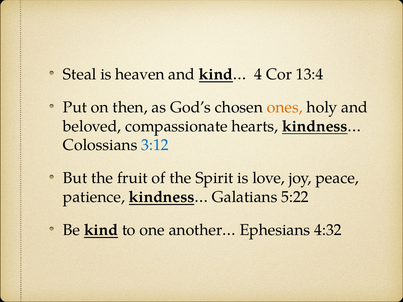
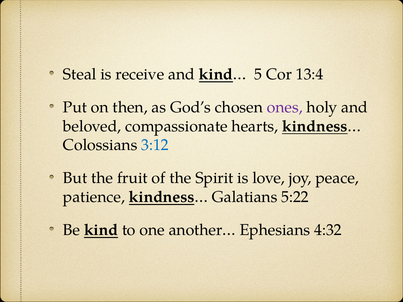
heaven: heaven -> receive (140, 74)
4: 4 -> 5 (258, 74)
ones colour: orange -> purple (285, 107)
